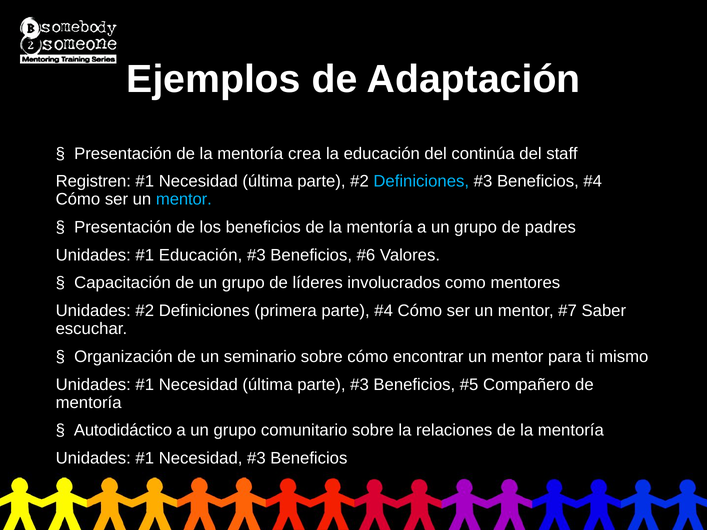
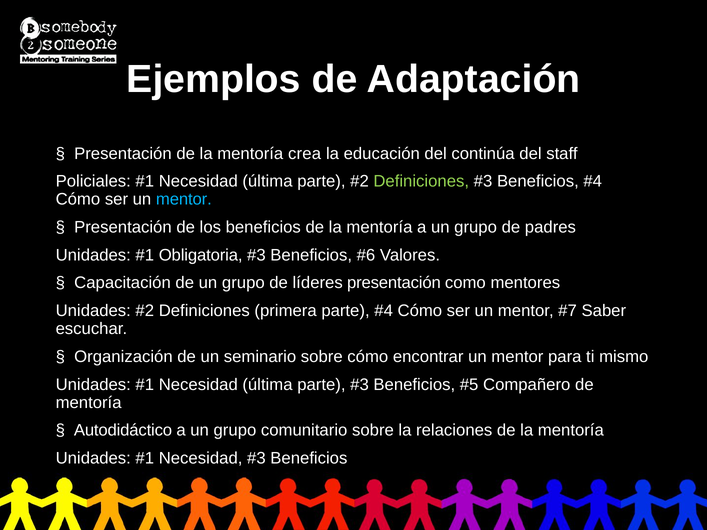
Registren: Registren -> Policiales (93, 181)
Definiciones colour: light blue -> light green (421, 181)
Educación: Educación -> Obligatoria (201, 255)
líderes involucrados: involucrados -> presentación (394, 283)
